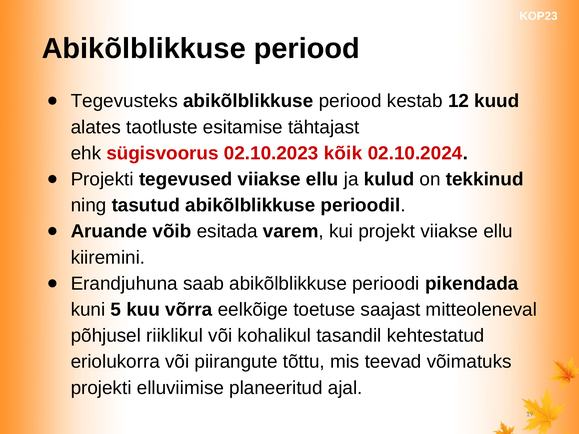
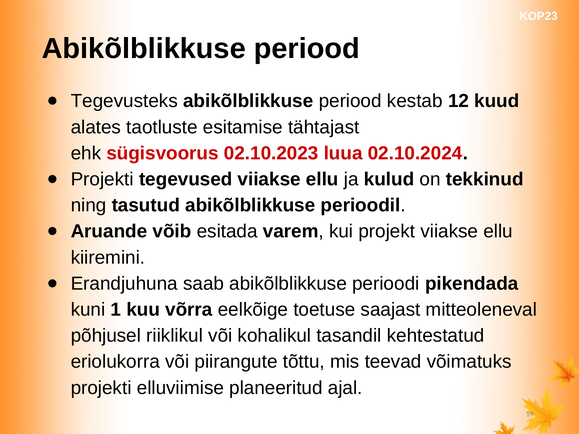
kõik: kõik -> luua (343, 153)
5: 5 -> 1 (116, 310)
